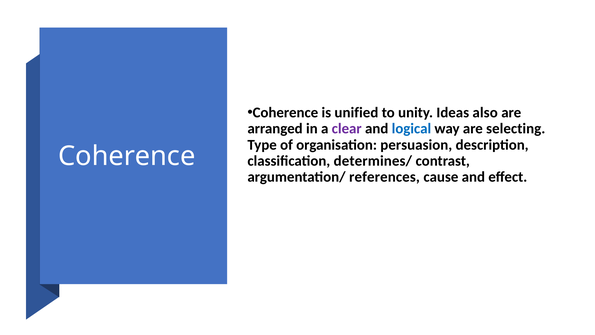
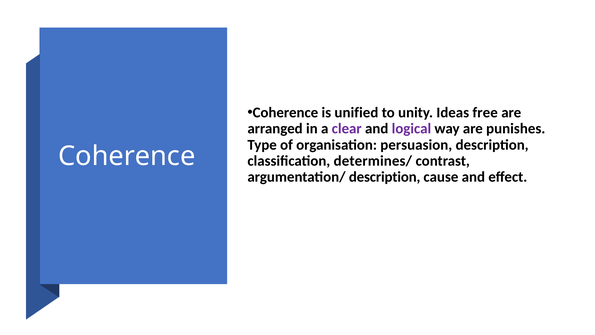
also: also -> free (485, 113)
logical colour: blue -> purple (411, 129)
selecting: selecting -> punishes (516, 129)
argumentation/ references: references -> description (385, 177)
